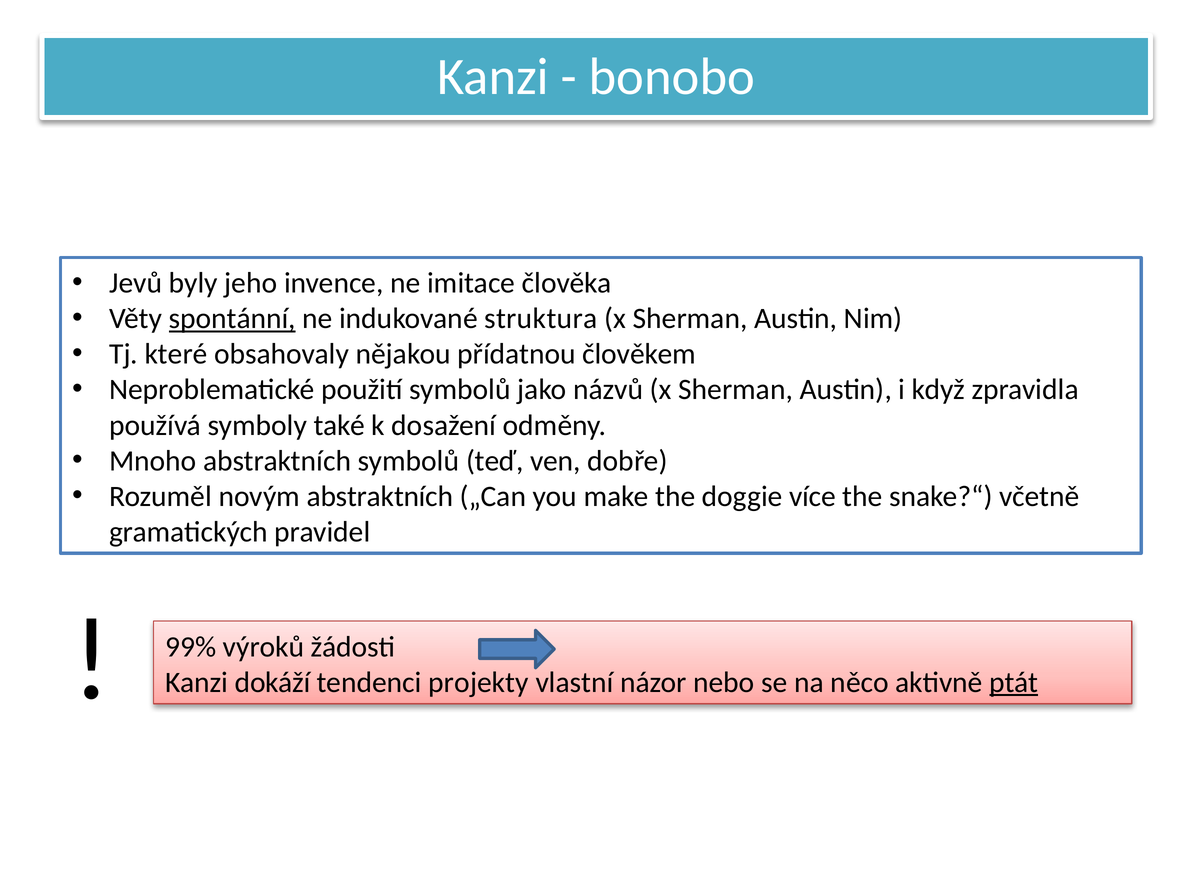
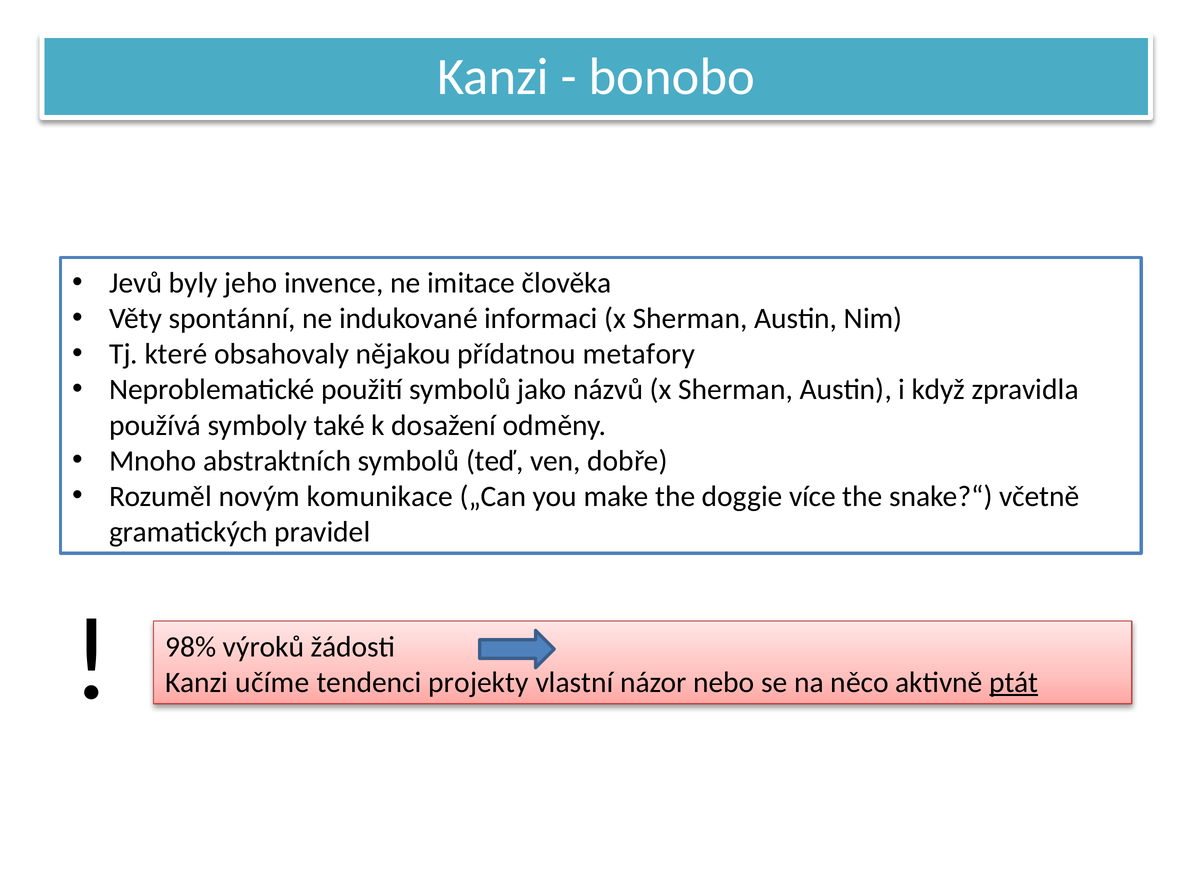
spontánní underline: present -> none (232, 318)
struktura: struktura -> informaci (541, 318)
člověkem: člověkem -> metafory (639, 354)
novým abstraktních: abstraktních -> komunikace (380, 496)
99%: 99% -> 98% (191, 646)
dokáží: dokáží -> učíme (272, 682)
